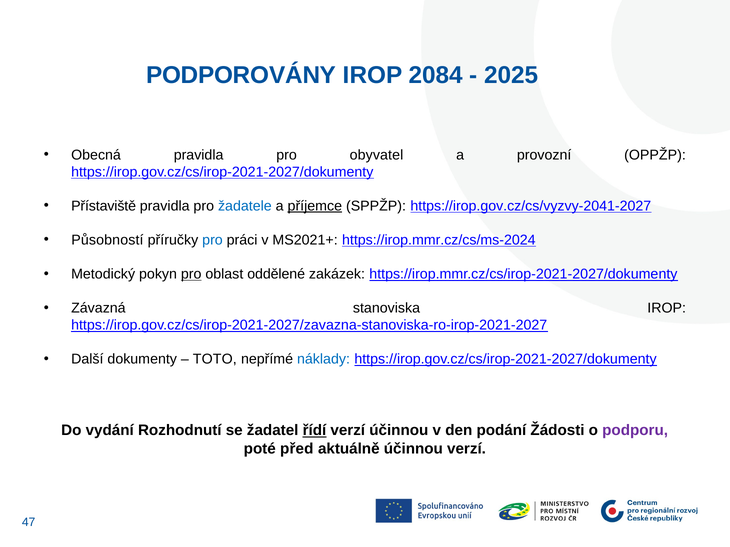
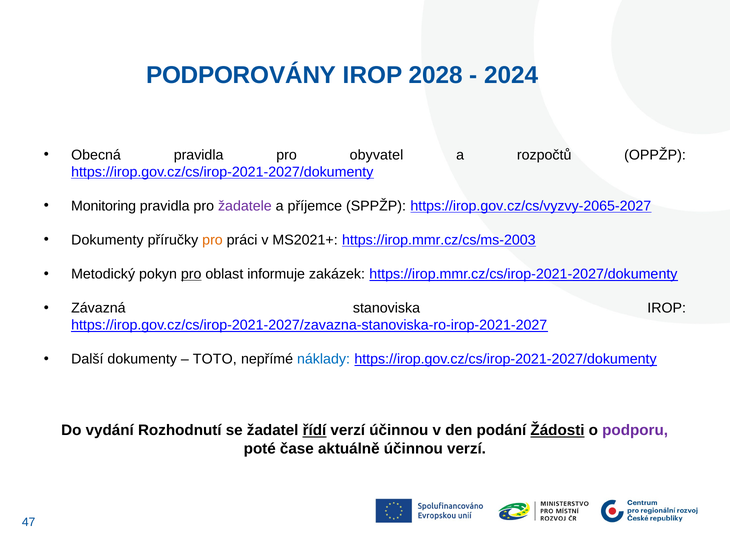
2084: 2084 -> 2028 (436, 75)
2025: 2025 -> 2024 (511, 75)
provozní: provozní -> rozpočtů (544, 155)
Přístaviště: Přístaviště -> Monitoring (104, 206)
žadatele colour: blue -> purple (245, 206)
příjemce underline: present -> none (315, 206)
https://irop.gov.cz/cs/vyzvy-2041-2027: https://irop.gov.cz/cs/vyzvy-2041-2027 -> https://irop.gov.cz/cs/vyzvy-2065-2027 (531, 206)
Působností: Působností -> Dokumenty (107, 240)
pro colour: blue -> orange (213, 240)
https://irop.mmr.cz/cs/ms-2024: https://irop.mmr.cz/cs/ms-2024 -> https://irop.mmr.cz/cs/ms-2003 (439, 240)
oddělené: oddělené -> informuje (276, 274)
Žádosti underline: none -> present (558, 431)
před: před -> čase (297, 449)
